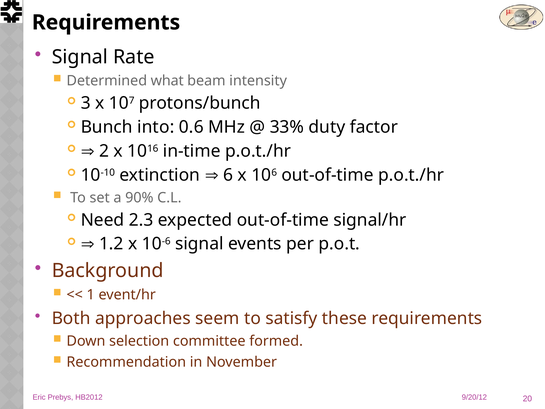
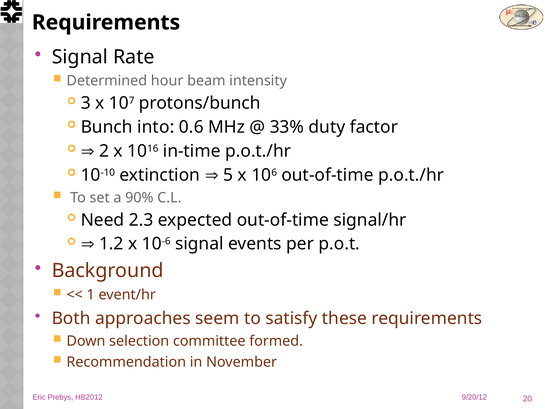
what: what -> hour (167, 81)
6: 6 -> 5 (228, 175)
